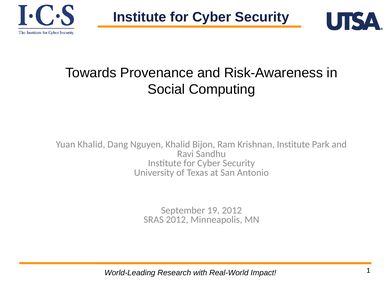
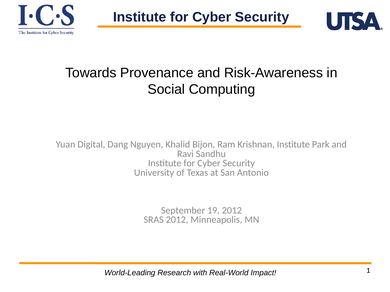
Yuan Khalid: Khalid -> Digital (91, 145)
